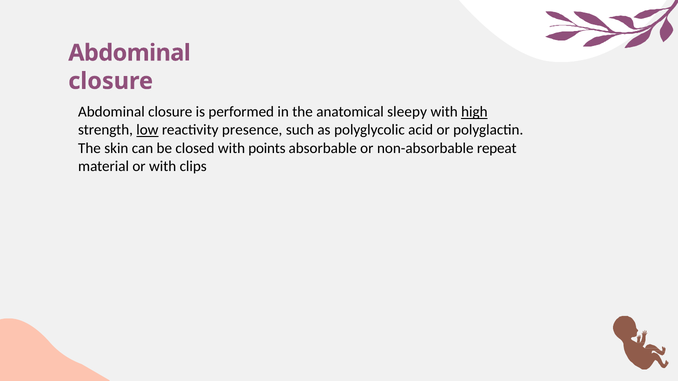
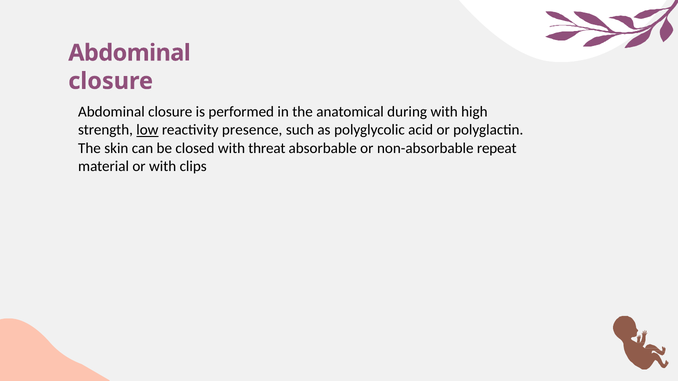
sleepy: sleepy -> during (407, 112)
high underline: present -> none (474, 112)
points: points -> threat (267, 148)
